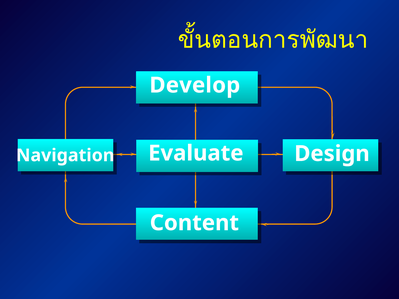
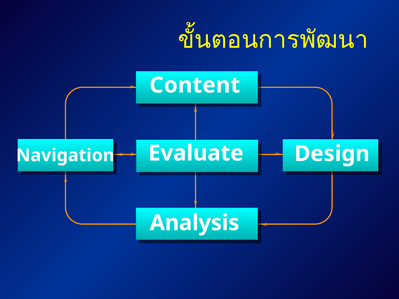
Develop: Develop -> Content (195, 85)
Content: Content -> Analysis (194, 223)
